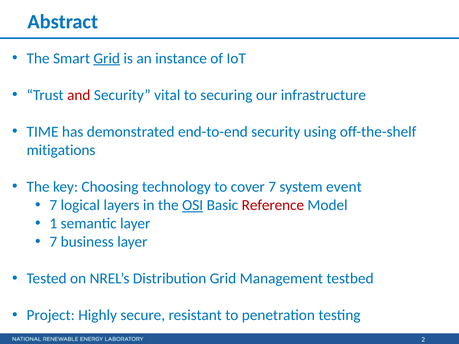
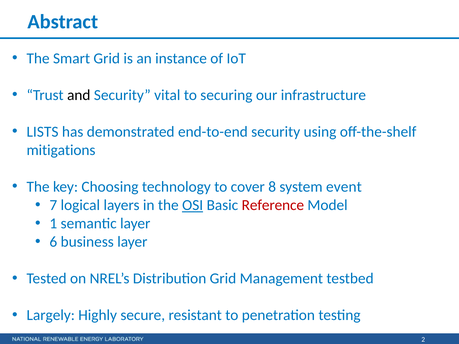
Grid underline: present -> none (107, 58)
and colour: red -> black (79, 95)
TIME: TIME -> LISTS (43, 132)
cover 7: 7 -> 8 (272, 187)
7: 7 -> 6 (53, 242)
Project: Project -> Largely (51, 315)
